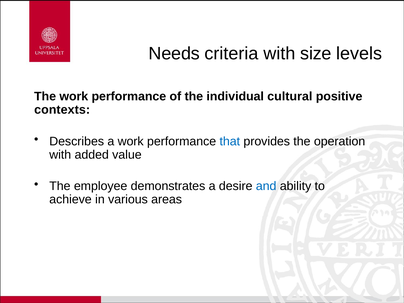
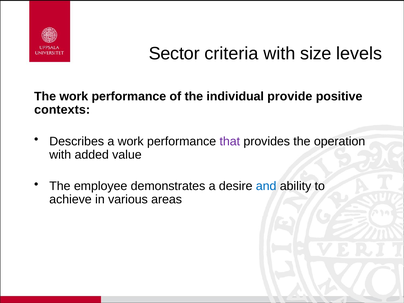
Needs: Needs -> Sector (174, 53)
cultural: cultural -> provide (290, 96)
that colour: blue -> purple (230, 141)
